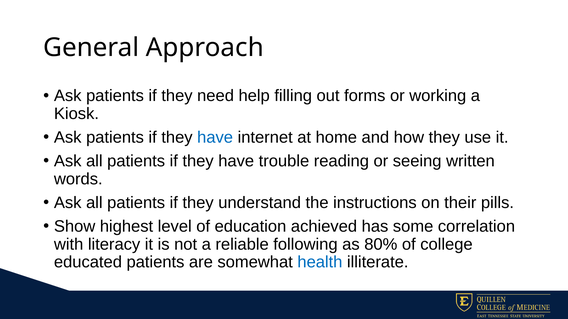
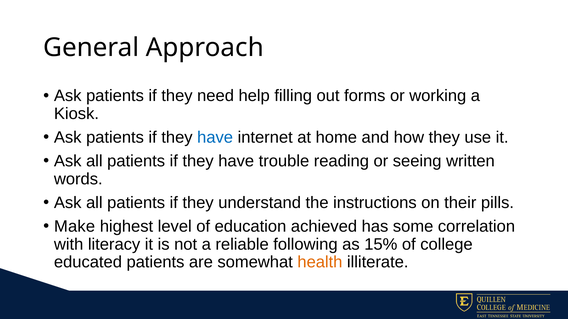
Show: Show -> Make (75, 227)
80%: 80% -> 15% (381, 245)
health colour: blue -> orange (320, 263)
